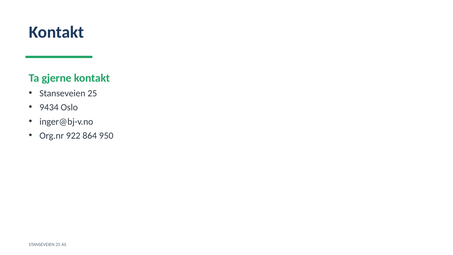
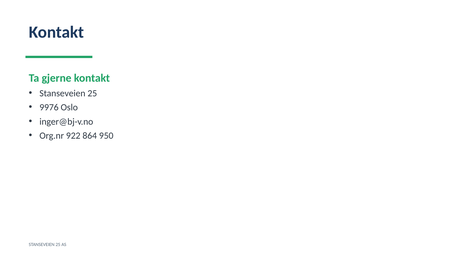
9434: 9434 -> 9976 (49, 107)
